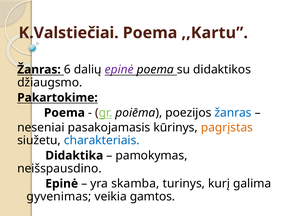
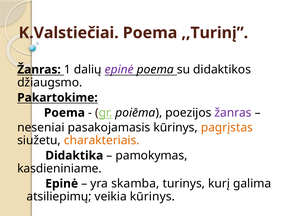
,,Kartu: ,,Kartu -> ,,Turinį (215, 33)
6: 6 -> 1 (67, 70)
žanras colour: blue -> purple (233, 113)
charakteriais colour: blue -> orange (102, 140)
neišspausdino: neišspausdino -> kasdieniniame (59, 169)
gyvenimas: gyvenimas -> atsiliepimų (59, 197)
veikia gamtos: gamtos -> kūrinys (152, 197)
